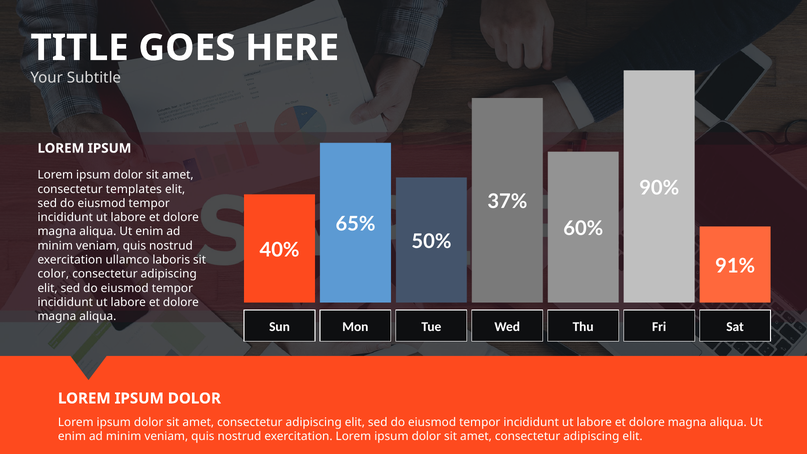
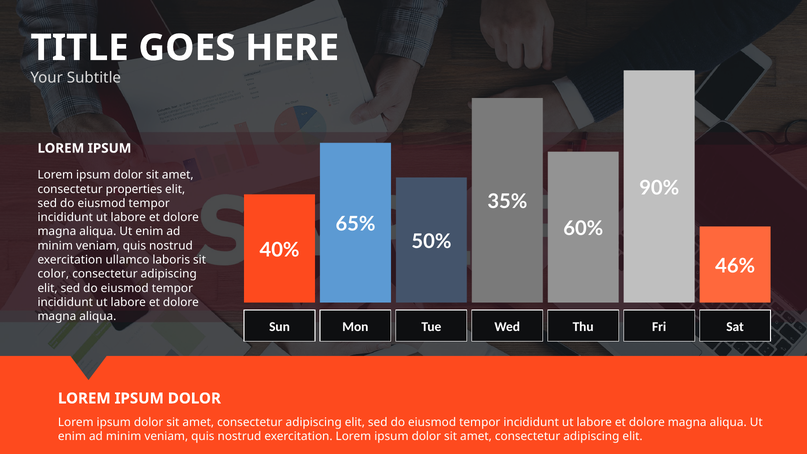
templates: templates -> properties (134, 189)
37%: 37% -> 35% (507, 202)
91%: 91% -> 46% (735, 266)
